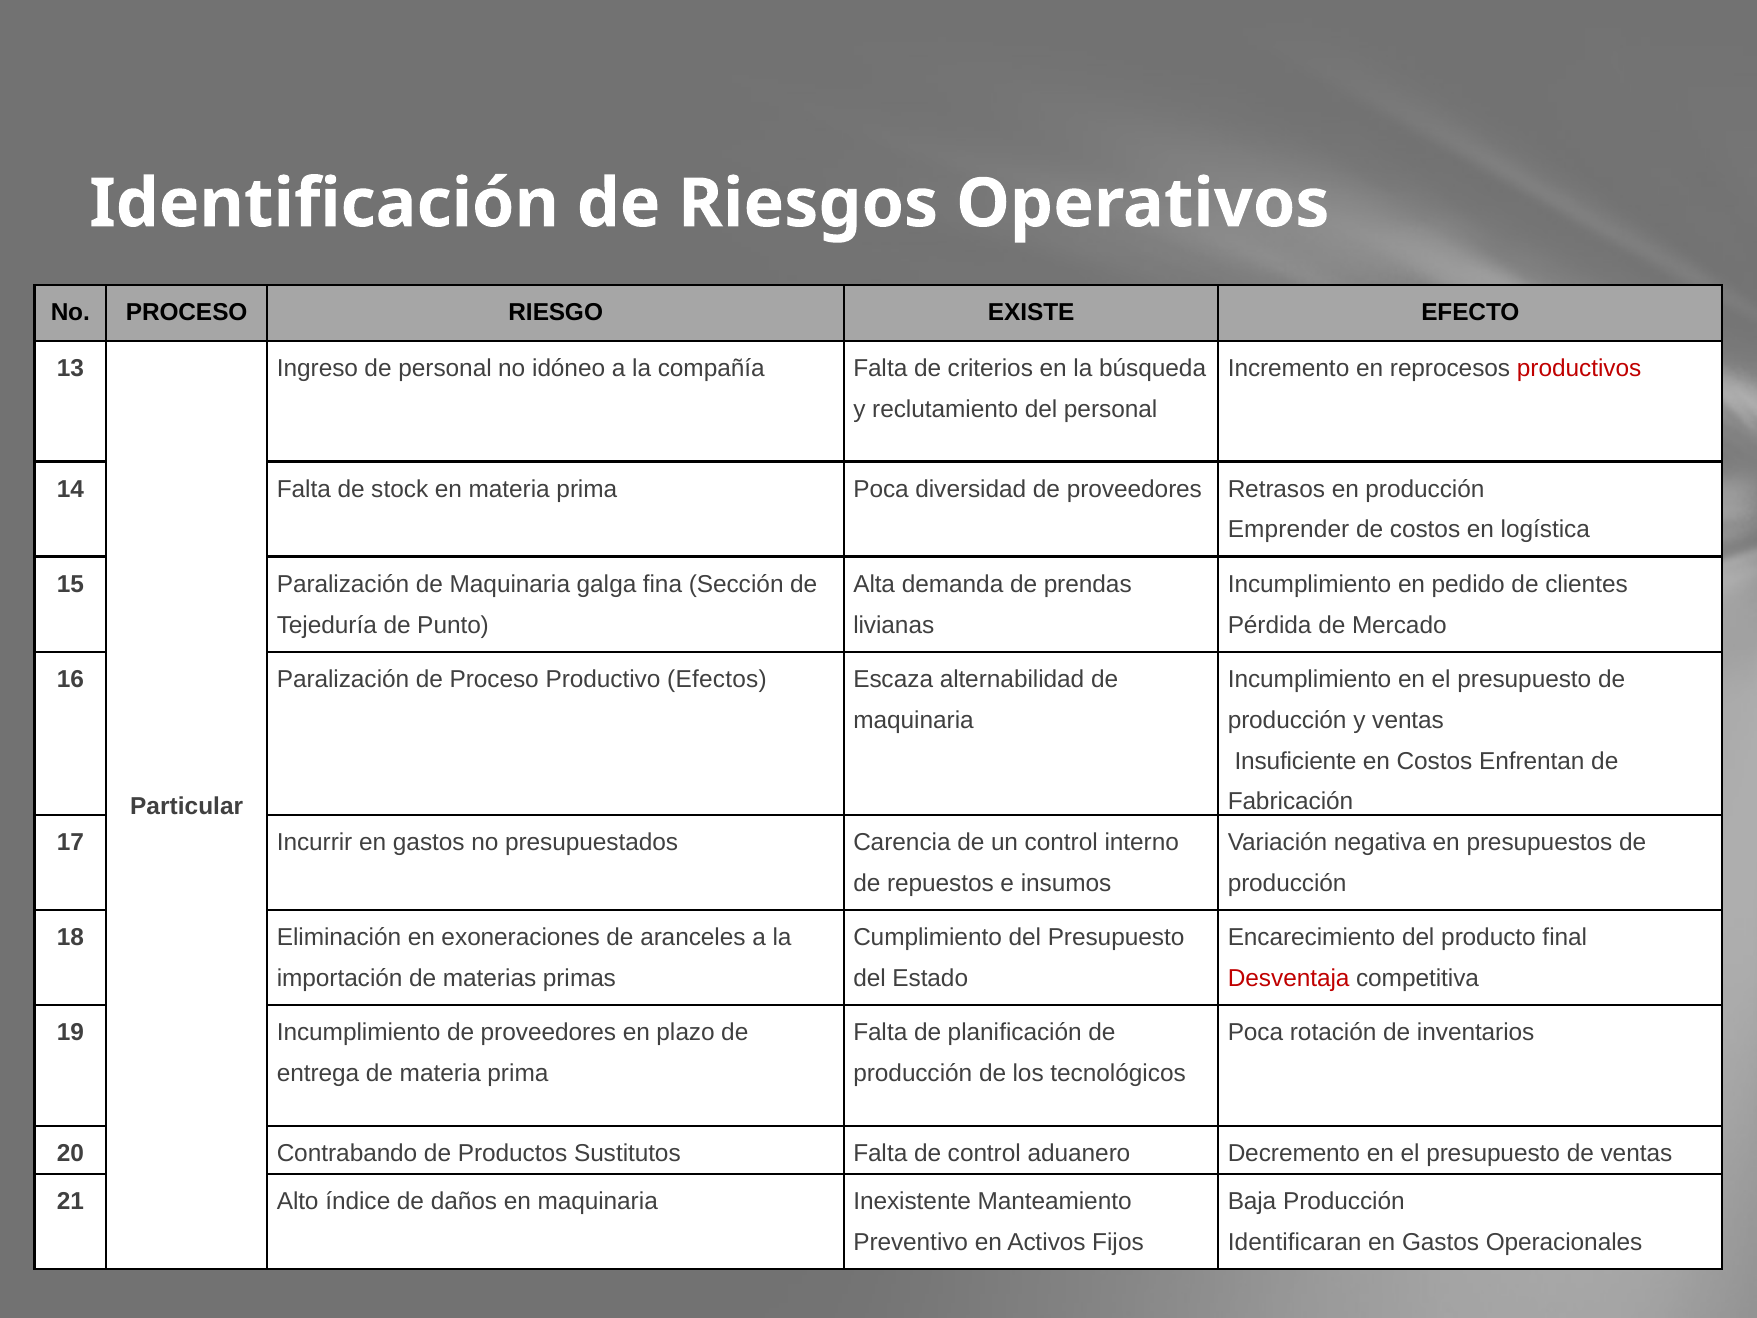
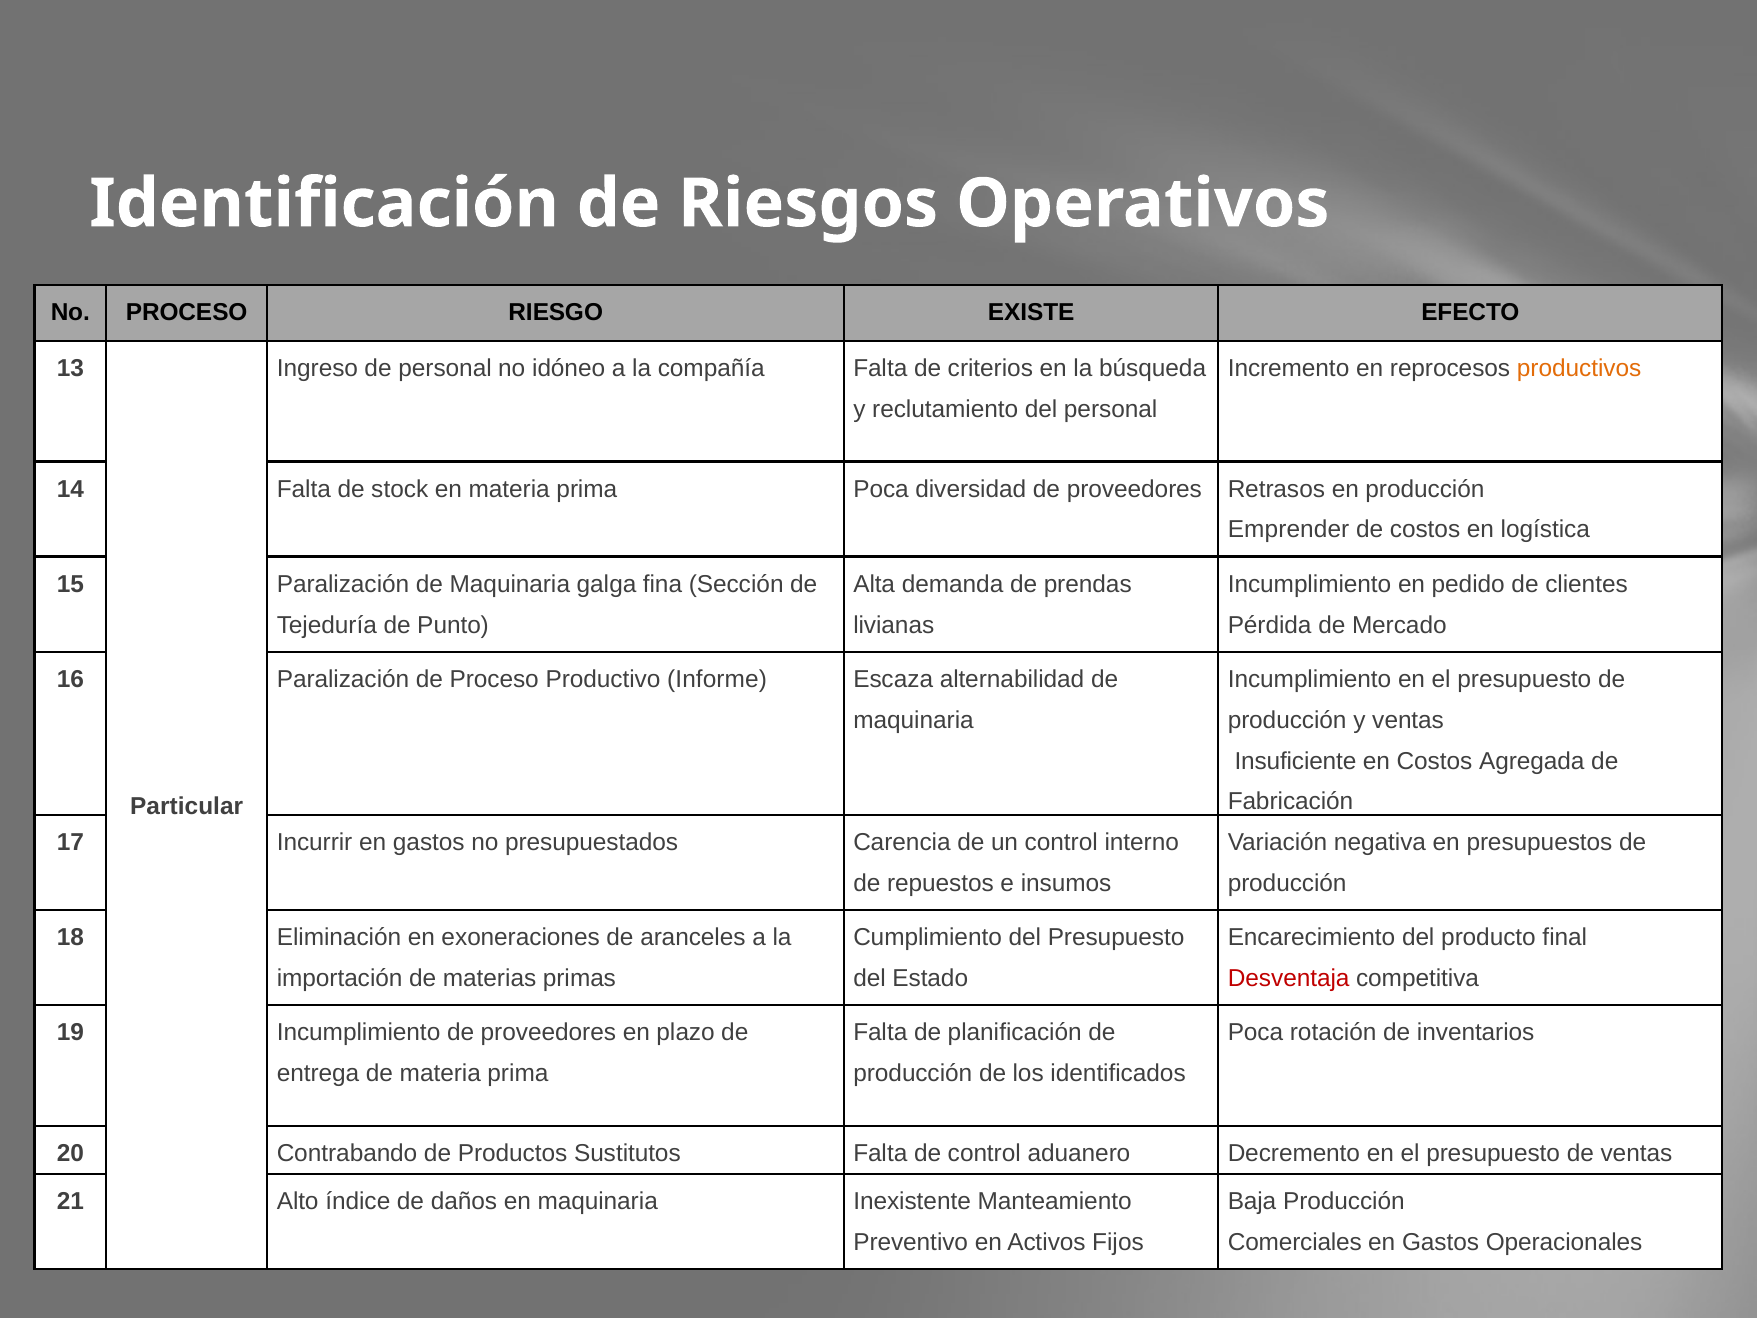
productivos colour: red -> orange (1579, 368)
Efectos: Efectos -> Informe (717, 679)
Enfrentan: Enfrentan -> Agregada (1532, 761)
tecnológicos: tecnológicos -> identificados (1118, 1074)
Identificaran: Identificaran -> Comerciales (1295, 1242)
